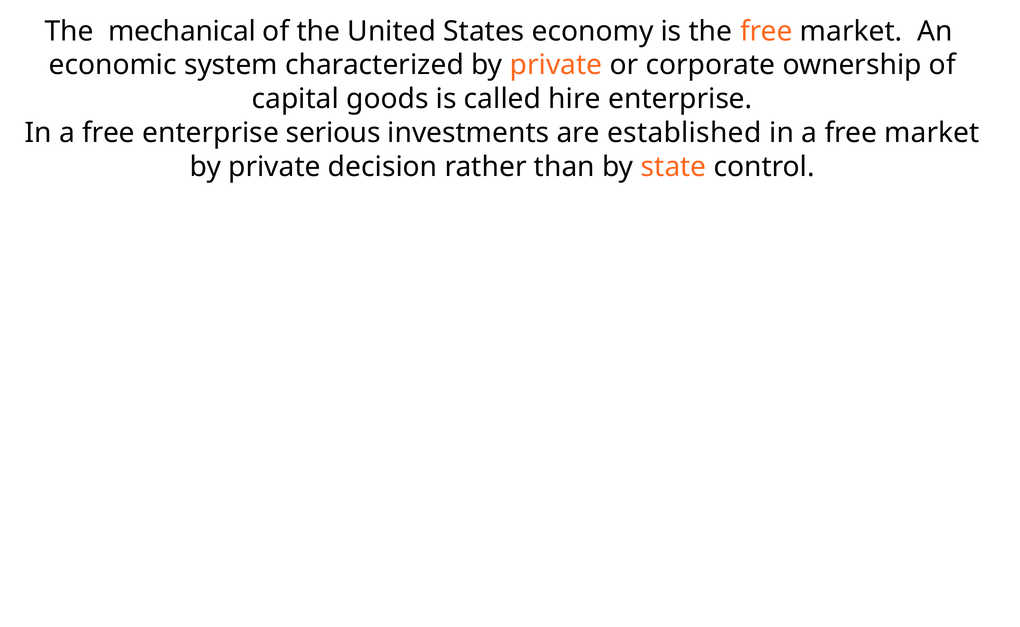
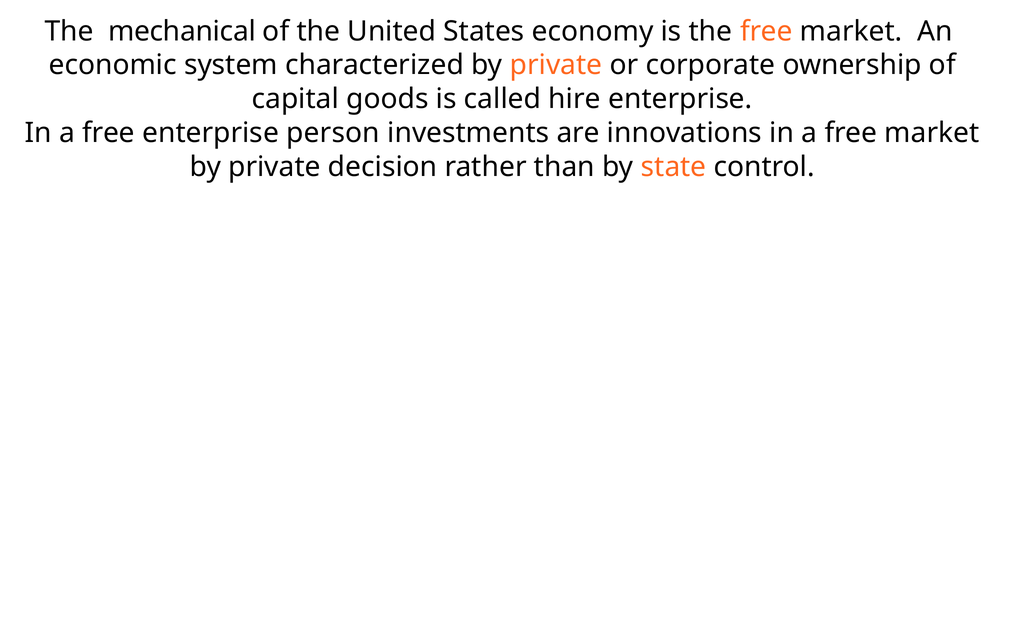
serious: serious -> person (333, 133)
established: established -> innovations (684, 133)
